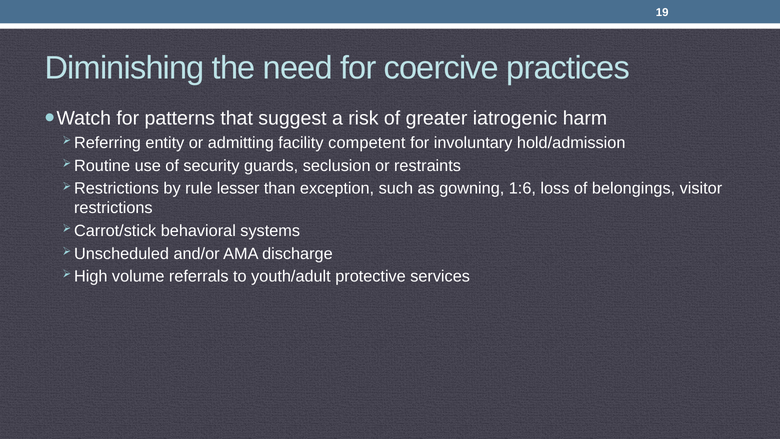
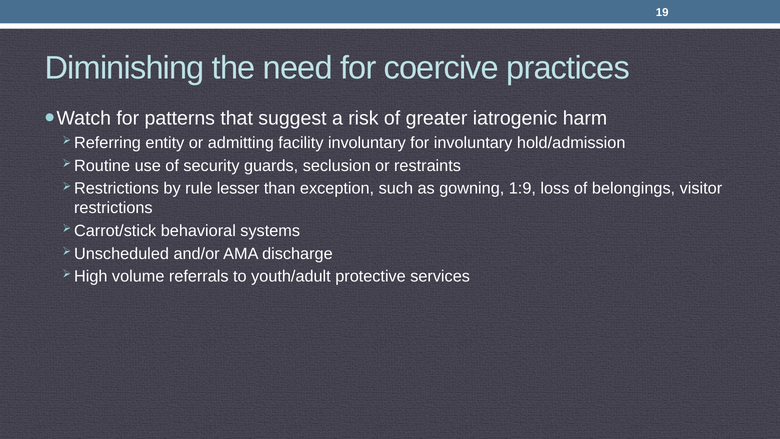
facility competent: competent -> involuntary (367, 143)
1:6: 1:6 -> 1:9 (522, 188)
